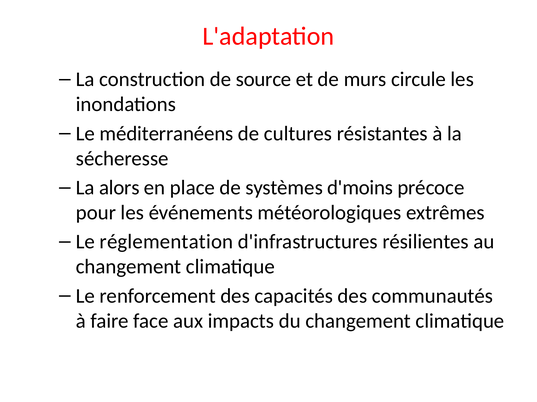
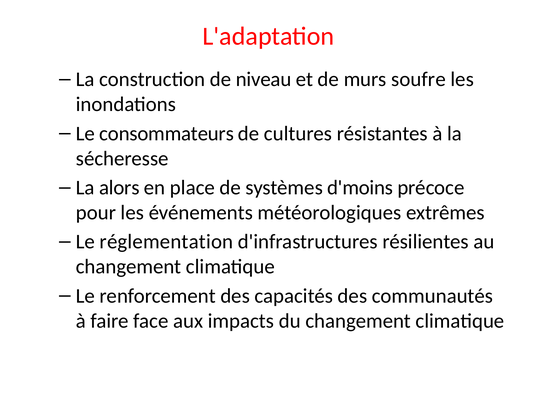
source: source -> niveau (264, 80)
circule: circule -> soufre (418, 80)
méditerranéens: méditerranéens -> consommateurs (167, 134)
